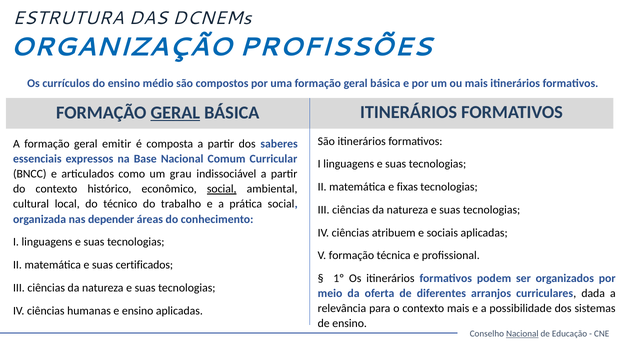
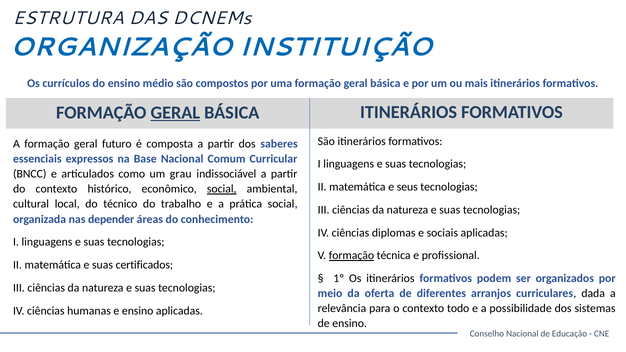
PROFISSÕES: PROFISSÕES -> INSTITUIÇÃO (336, 47)
emitir: emitir -> futuro (117, 144)
e fixas: fixas -> seus (407, 187)
atribuem: atribuem -> diplomas (394, 233)
formação underline: none -> present (351, 256)
contexto mais: mais -> todo (458, 309)
Nacional underline: present -> none (522, 334)
